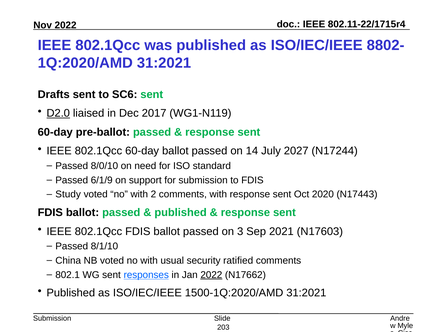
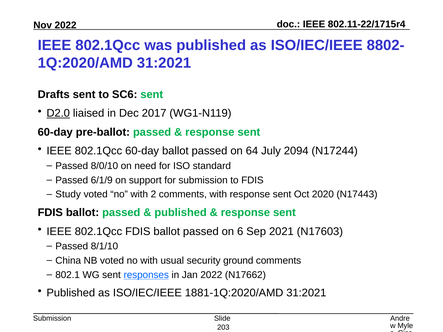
14: 14 -> 64 (252, 151)
2027: 2027 -> 2094 (296, 151)
3: 3 -> 6 (240, 232)
ratified: ratified -> ground (238, 261)
2022 underline: present -> none (211, 275)
1500-1Q:2020/AMD: 1500-1Q:2020/AMD -> 1881-1Q:2020/AMD (234, 293)
